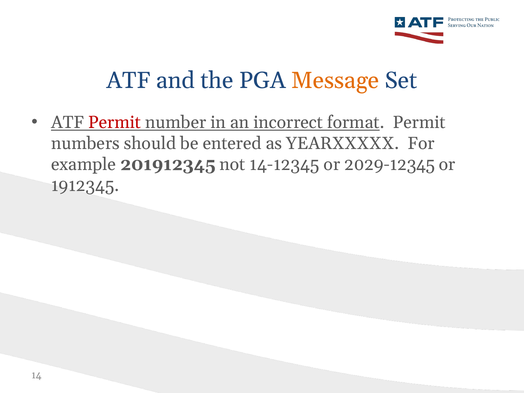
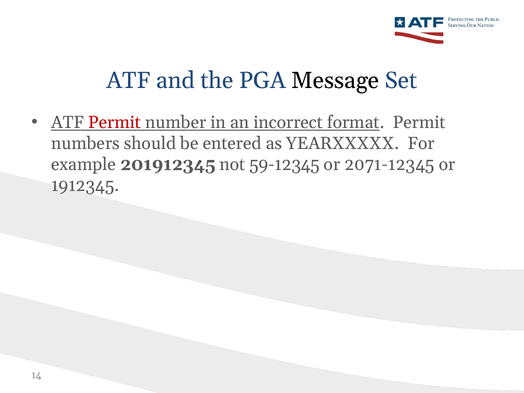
Message colour: orange -> black (335, 80)
14-12345: 14-12345 -> 59-12345 (285, 164)
2029-12345: 2029-12345 -> 2071-12345 (389, 164)
